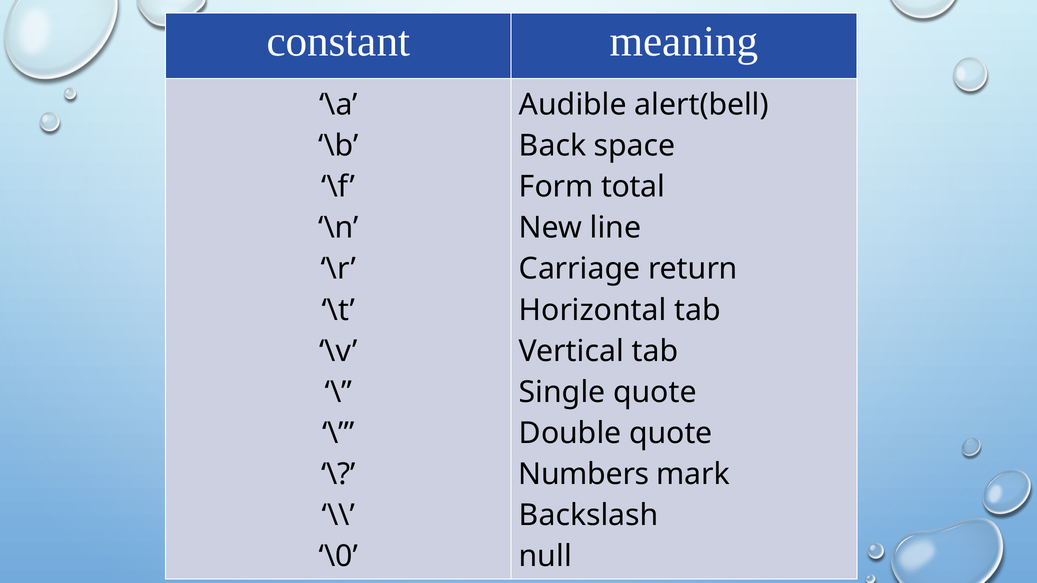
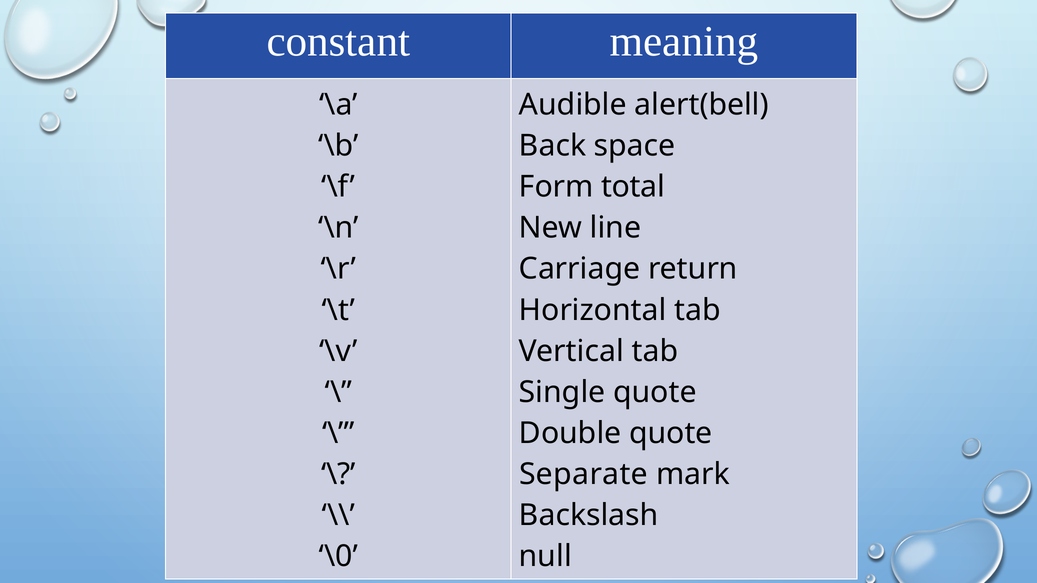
Numbers: Numbers -> Separate (583, 475)
